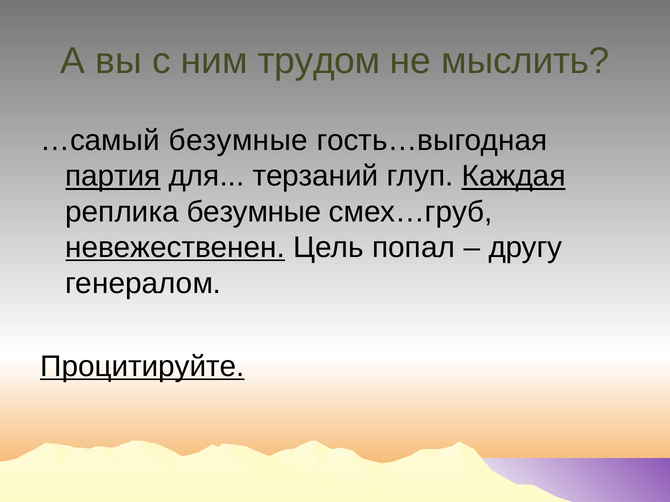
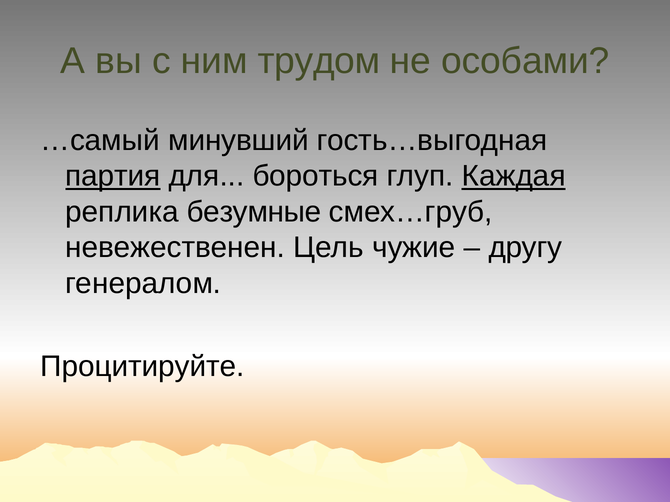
мыслить: мыслить -> особами (525, 61)
…самый безумные: безумные -> минувший (238, 141)
терзаний: терзаний -> бороться (315, 176)
невежественен underline: present -> none (175, 248)
попал: попал -> чужие (414, 248)
Процитируйте underline: present -> none (142, 367)
